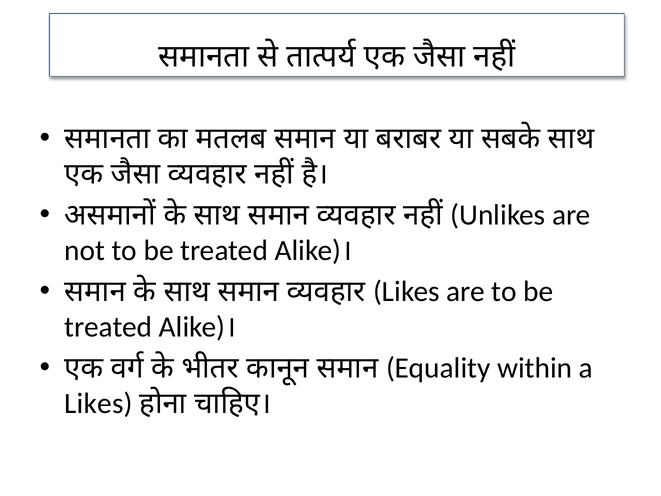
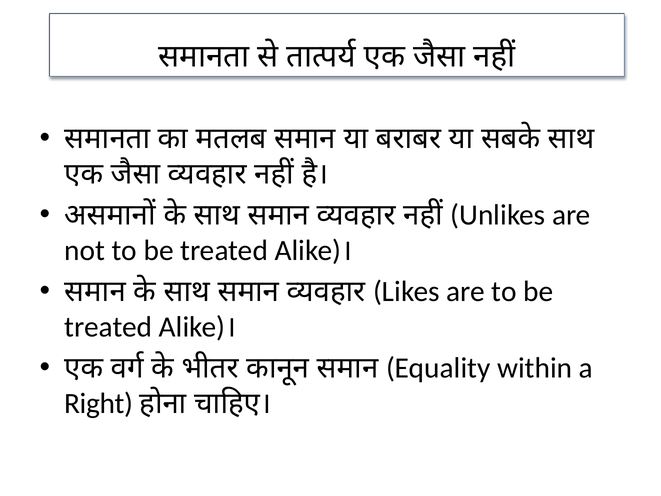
Likes: Likes -> Right (99, 403)
